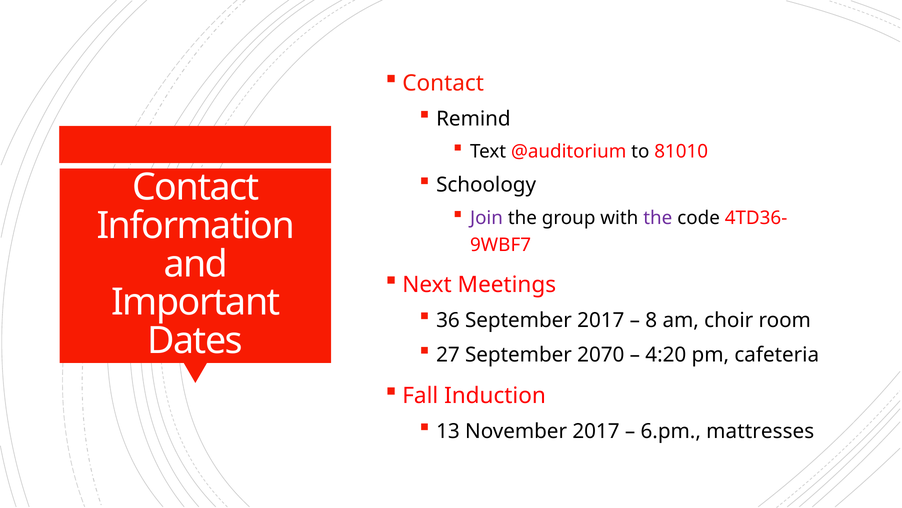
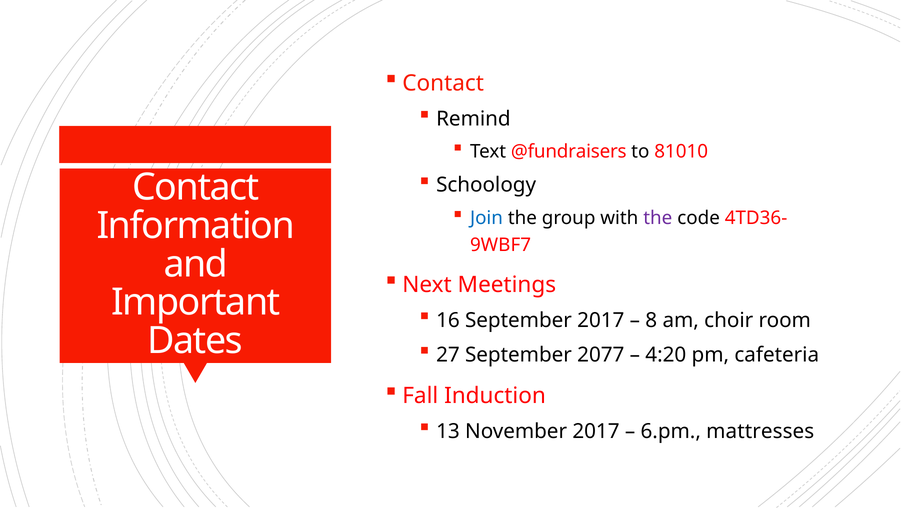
@auditorium: @auditorium -> @fundraisers (569, 151)
Join colour: purple -> blue (486, 218)
36: 36 -> 16 (448, 320)
2070: 2070 -> 2077 (601, 354)
